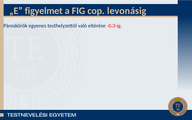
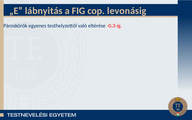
figyelmet: figyelmet -> lábnyitás (44, 11)
